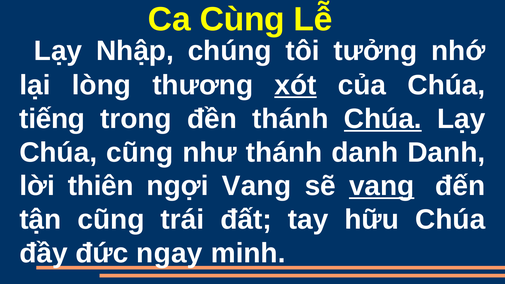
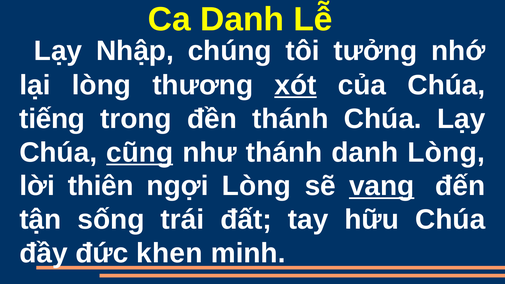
Ca Cùng: Cùng -> Danh (242, 19)
Chúa underline: present -> none (383, 119)
cũng underline: none -> present (140, 152)
danh Danh: Danh -> Lòng (446, 152)
ngợi Vang: Vang -> Lòng (256, 186)
tận cũng: cũng -> sống (111, 220)
ngay: ngay -> khen (169, 253)
